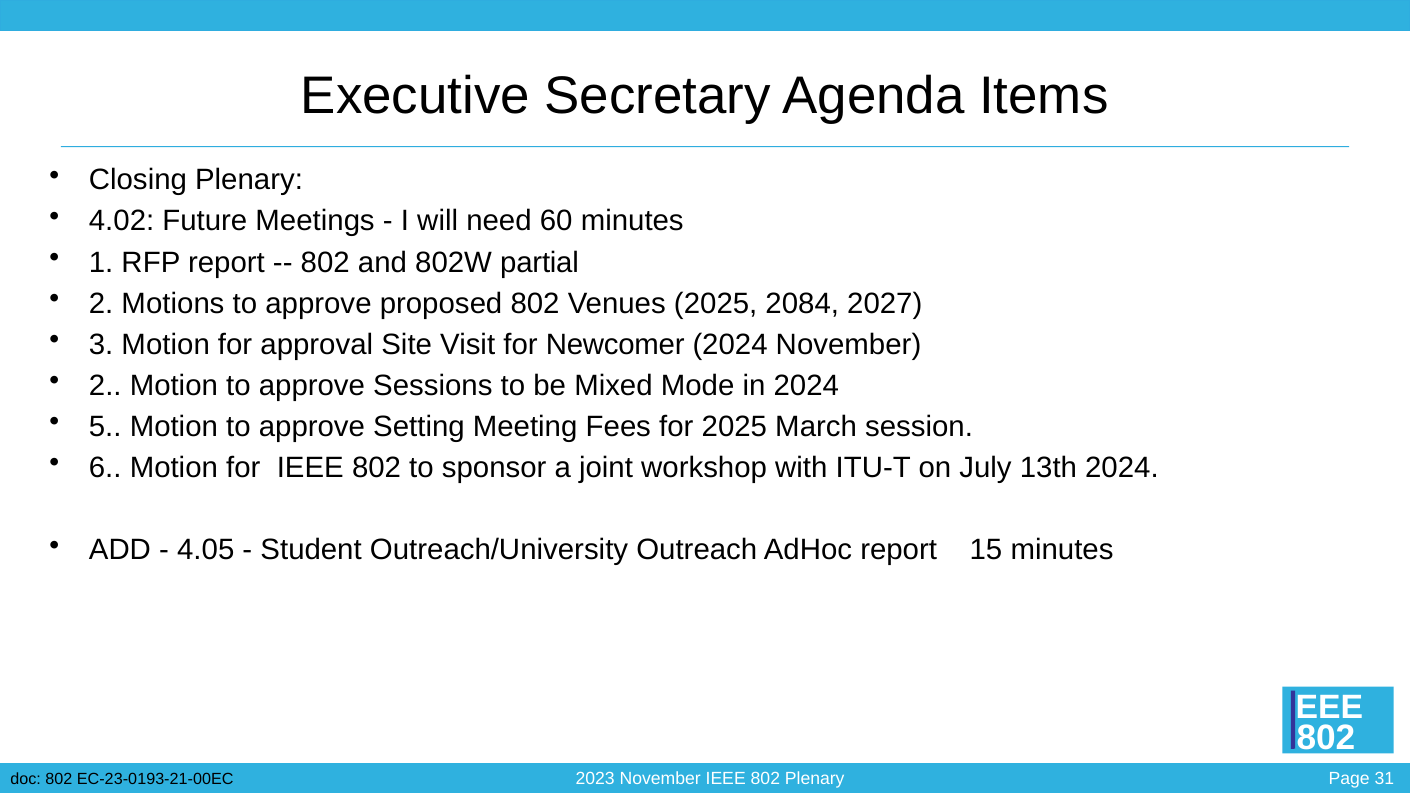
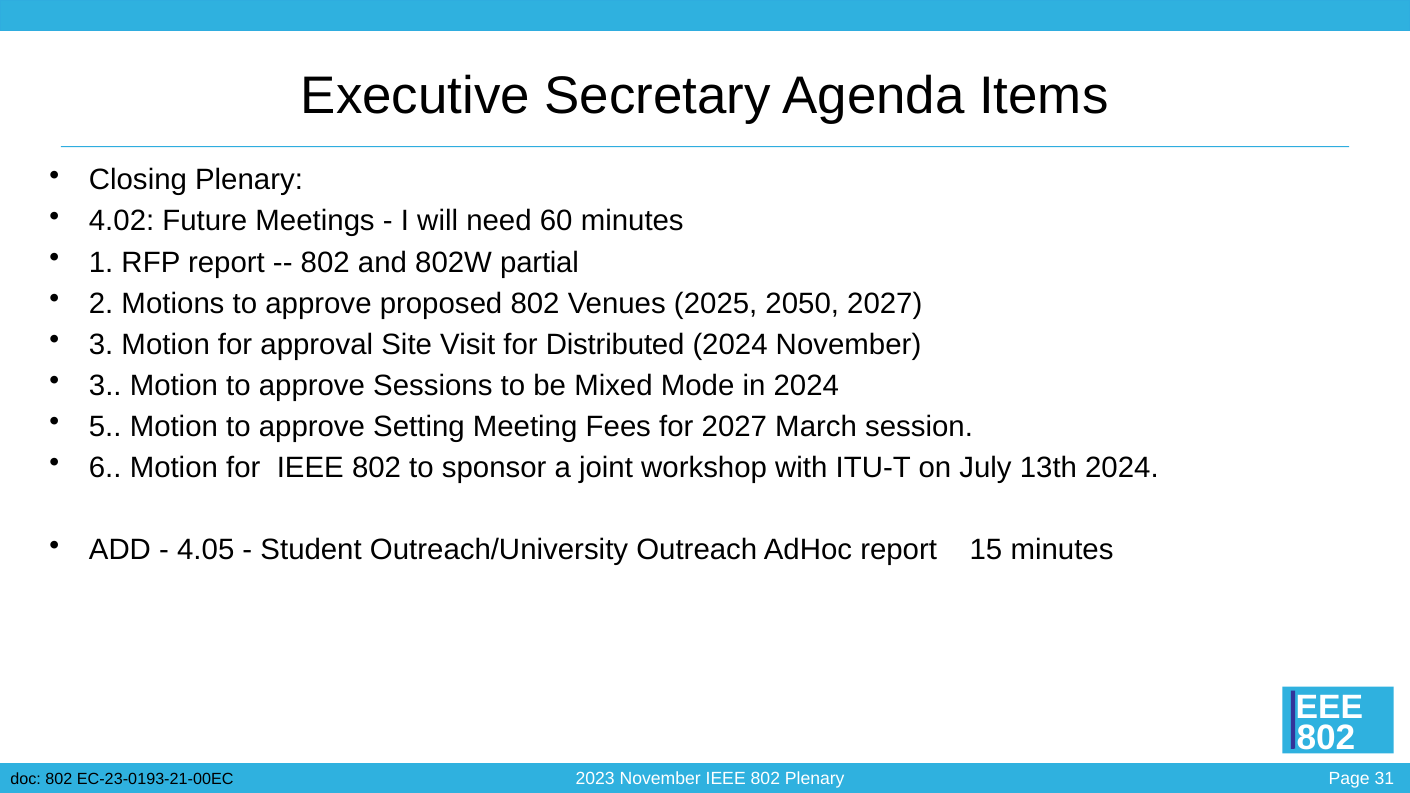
2084: 2084 -> 2050 (802, 304)
Newcomer: Newcomer -> Distributed (615, 345)
2: 2 -> 3 (105, 386)
for 2025: 2025 -> 2027 (734, 427)
